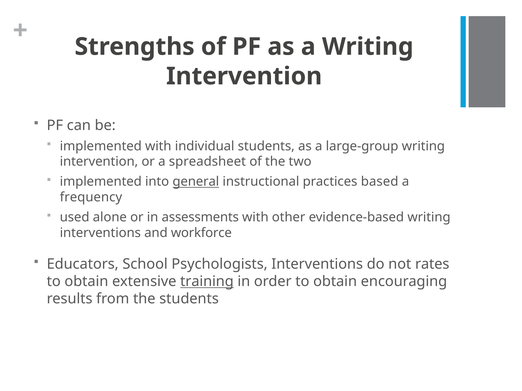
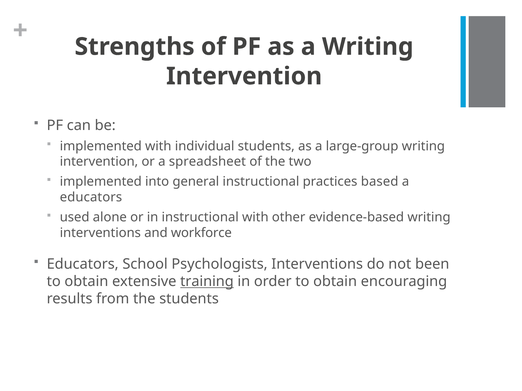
general underline: present -> none (196, 182)
frequency: frequency -> educators (91, 198)
in assessments: assessments -> instructional (200, 218)
rates: rates -> been (432, 264)
